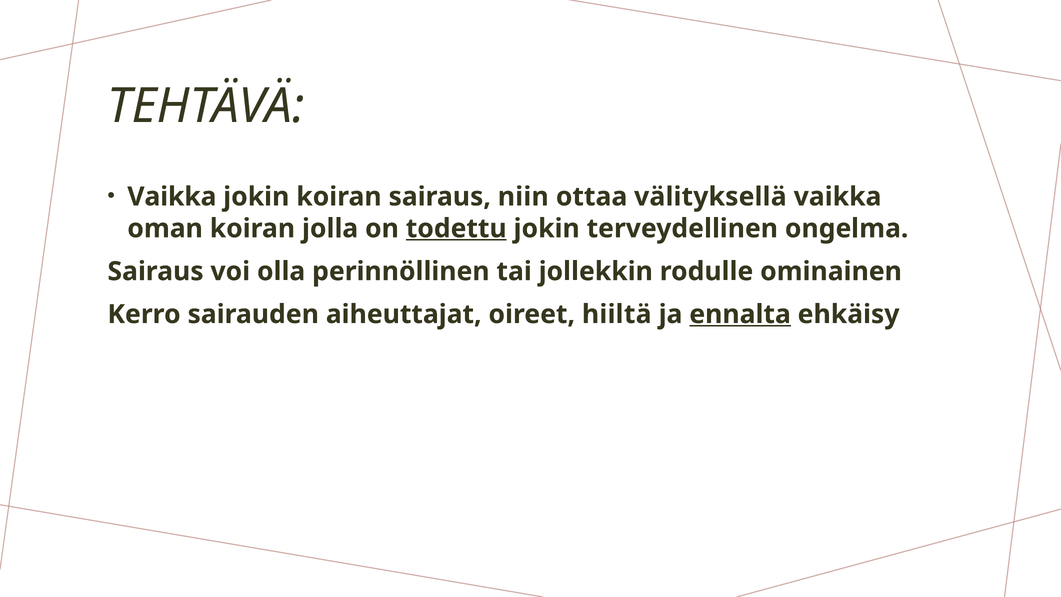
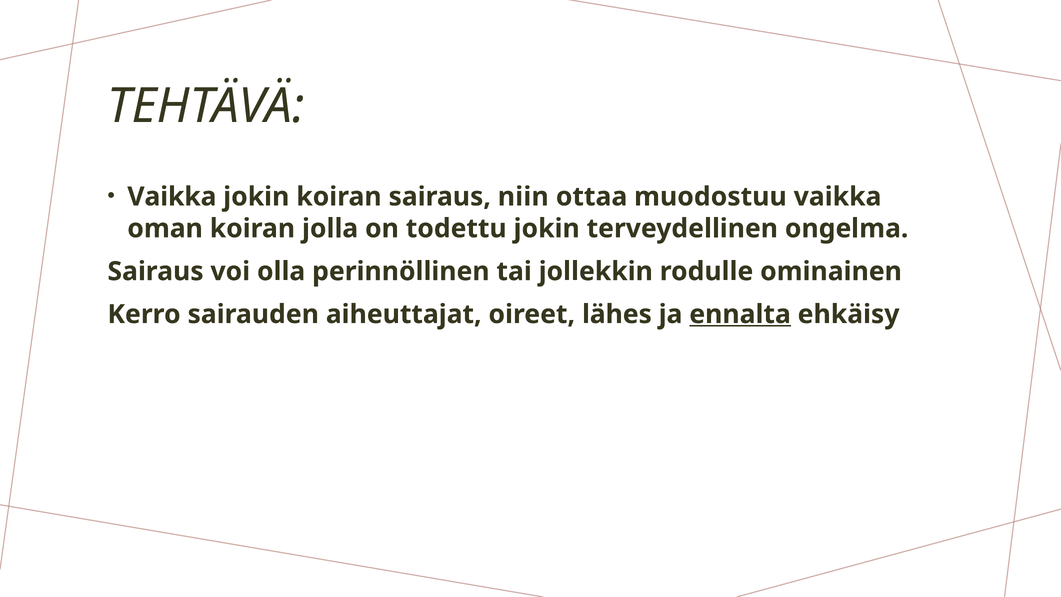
välityksellä: välityksellä -> muodostuu (710, 197)
todettu underline: present -> none (456, 228)
hiiltä: hiiltä -> lähes (617, 314)
